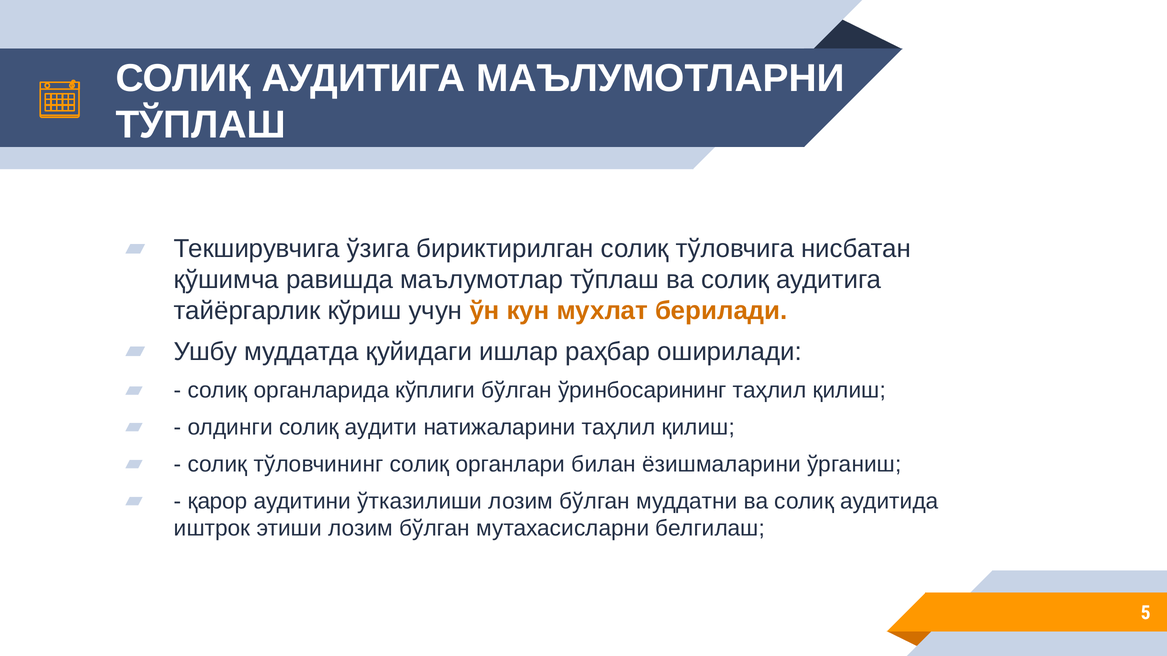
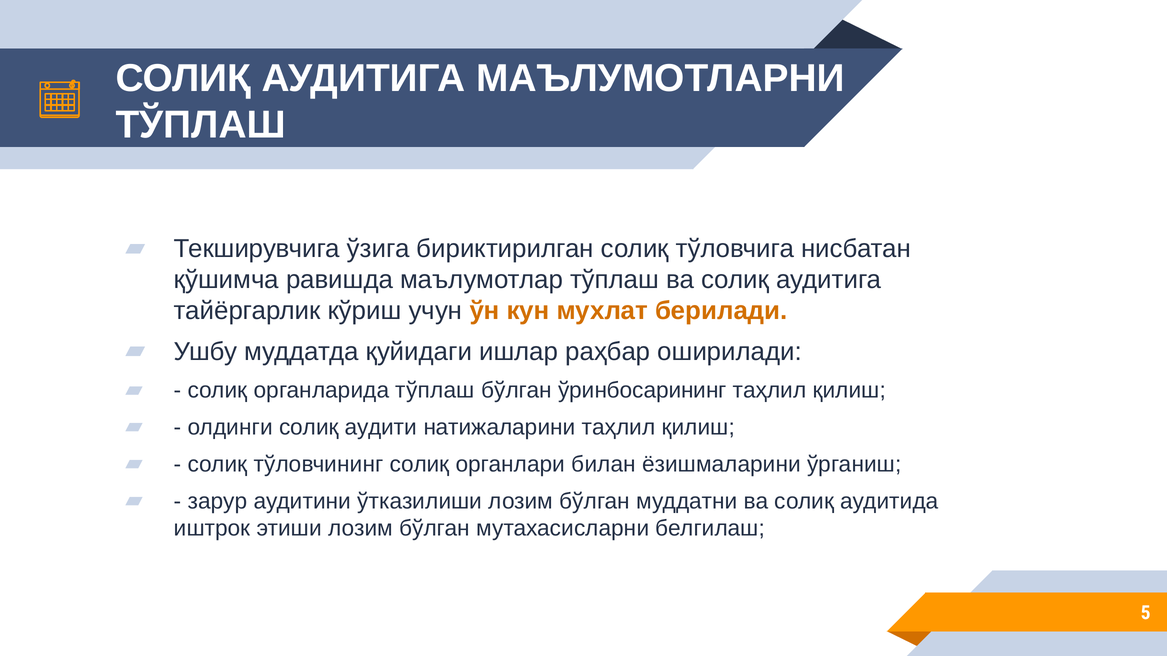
органларида кўплиги: кўплиги -> тўплаш (435, 391)
қарор: қарор -> зарур (218, 502)
